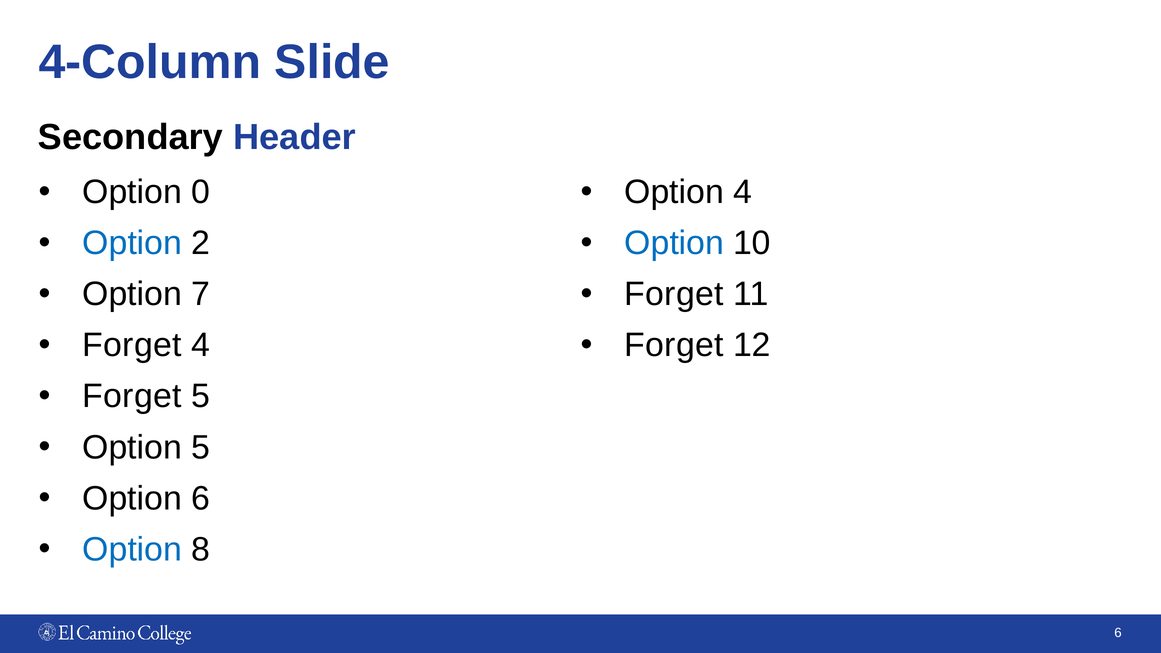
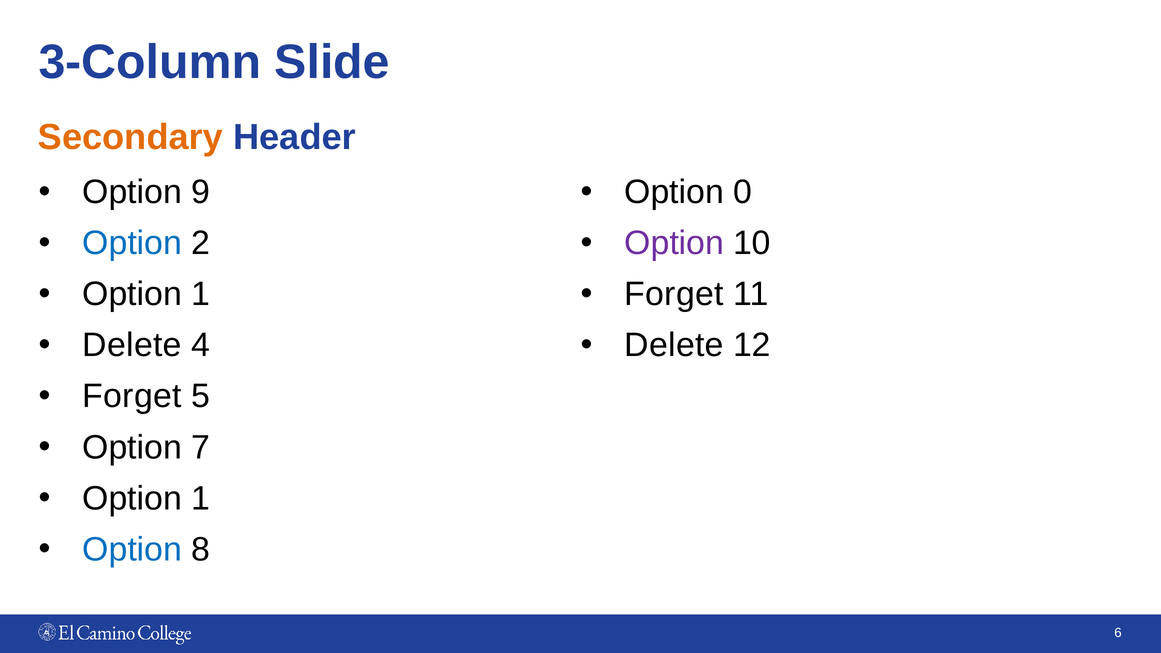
4-Column: 4-Column -> 3-Column (150, 62)
Secondary colour: black -> orange (130, 137)
0: 0 -> 9 (201, 192)
Option 4: 4 -> 0 (743, 192)
Option colour: blue -> purple (674, 243)
7: 7 -> 1 (201, 294)
Forget: Forget -> Delete (132, 345)
Forget: Forget -> Delete (674, 345)
Option 5: 5 -> 7 (201, 447)
6: 6 -> 1 (201, 498)
